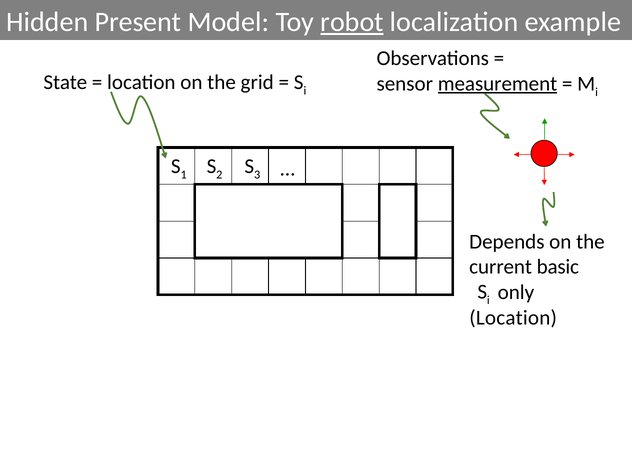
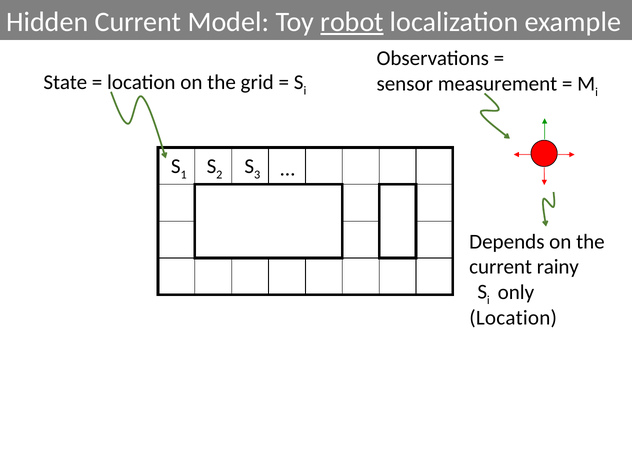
Hidden Present: Present -> Current (138, 22)
measurement underline: present -> none (497, 84)
basic: basic -> rainy (558, 267)
